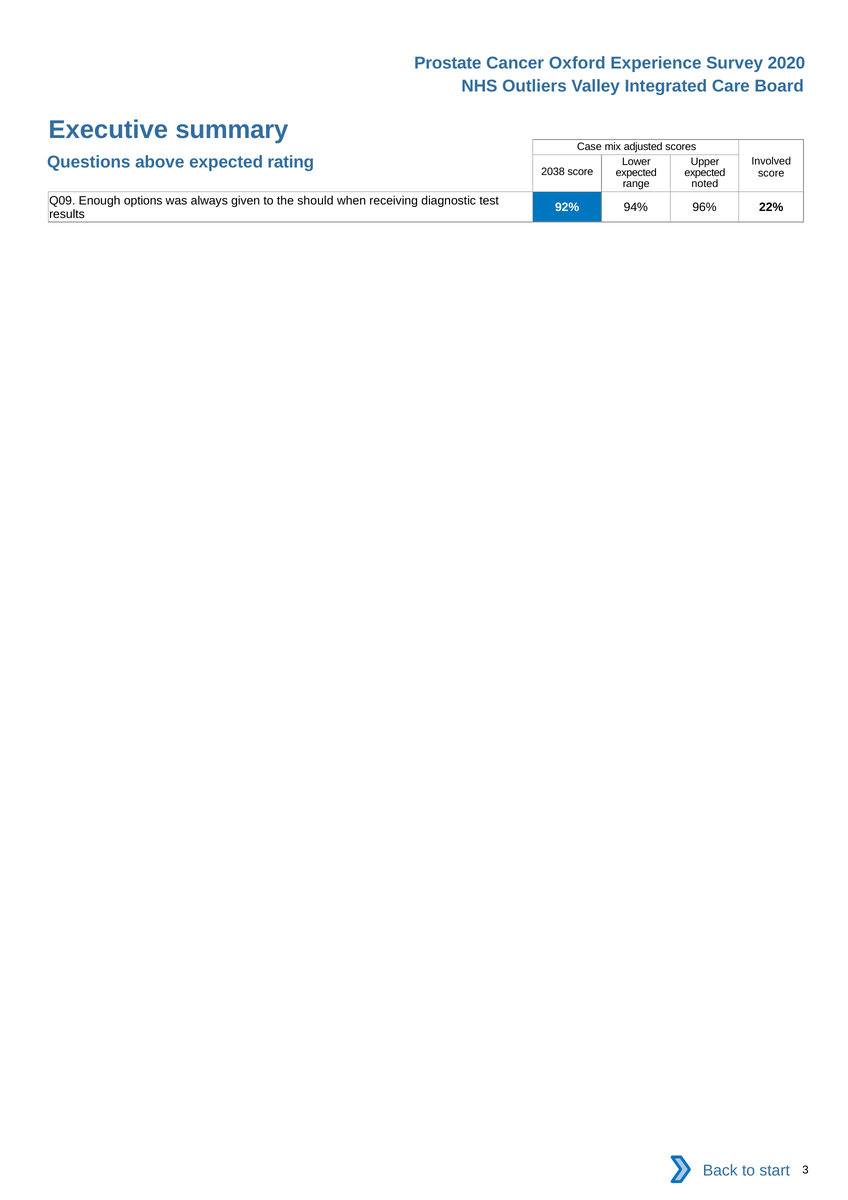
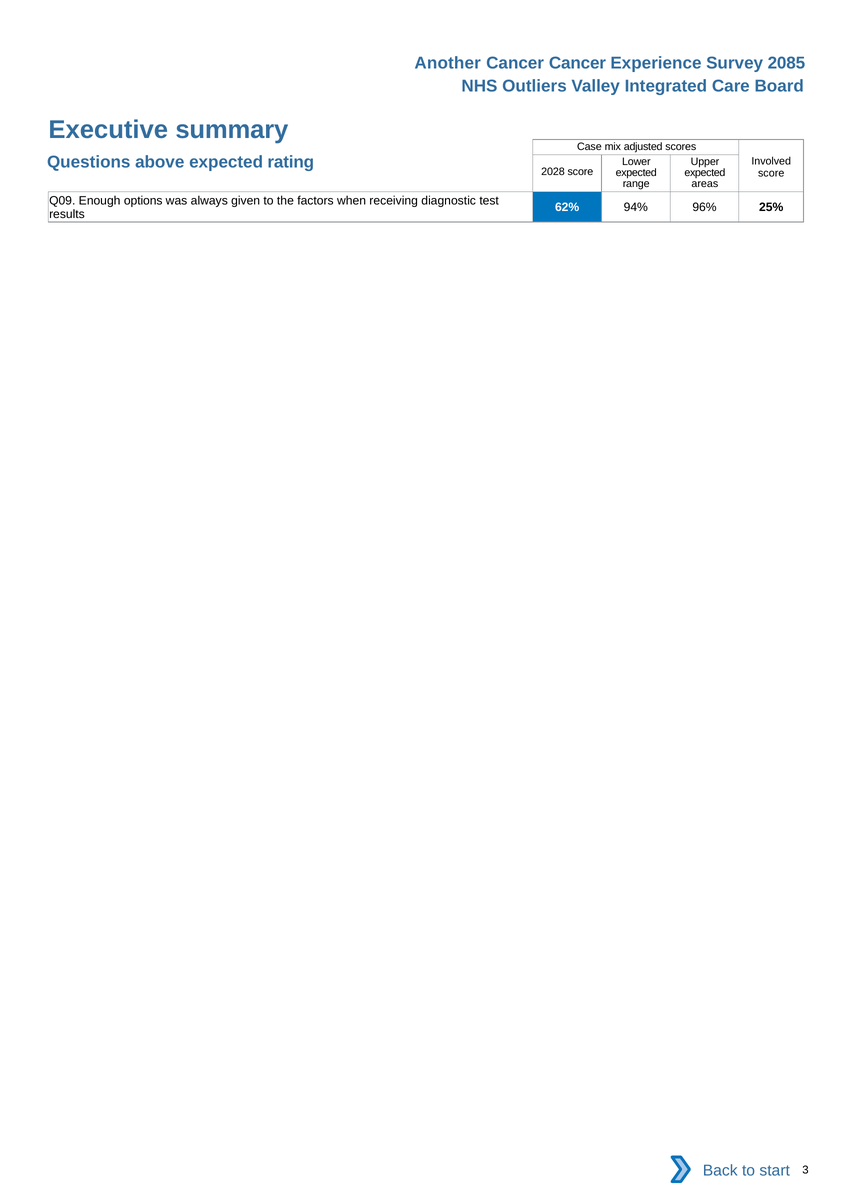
Prostate: Prostate -> Another (448, 63)
Cancer Oxford: Oxford -> Cancer (577, 63)
2020: 2020 -> 2085 (786, 63)
2038: 2038 -> 2028 (553, 172)
noted: noted -> areas (705, 184)
should: should -> factors (315, 201)
92%: 92% -> 62% (567, 207)
22%: 22% -> 25% (771, 207)
